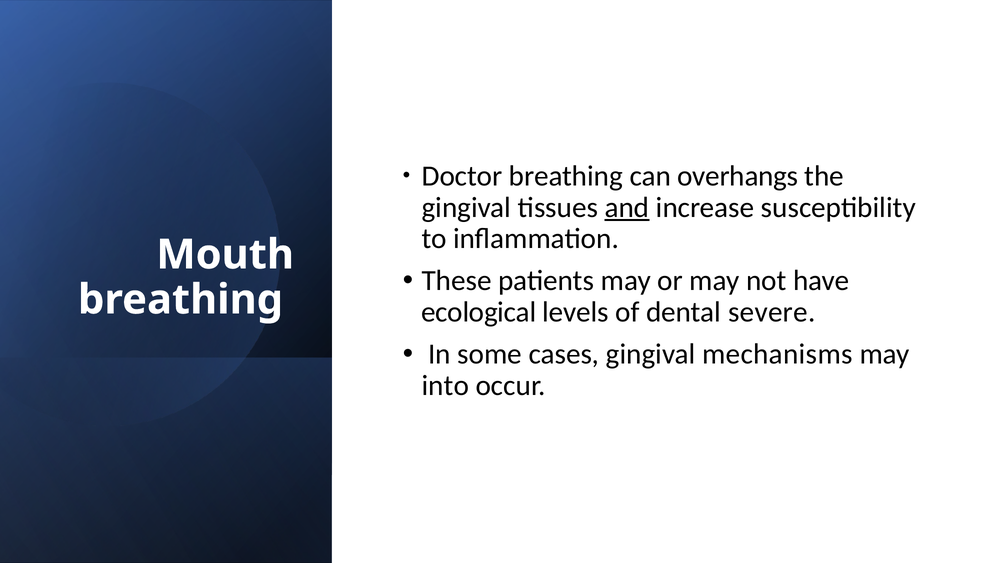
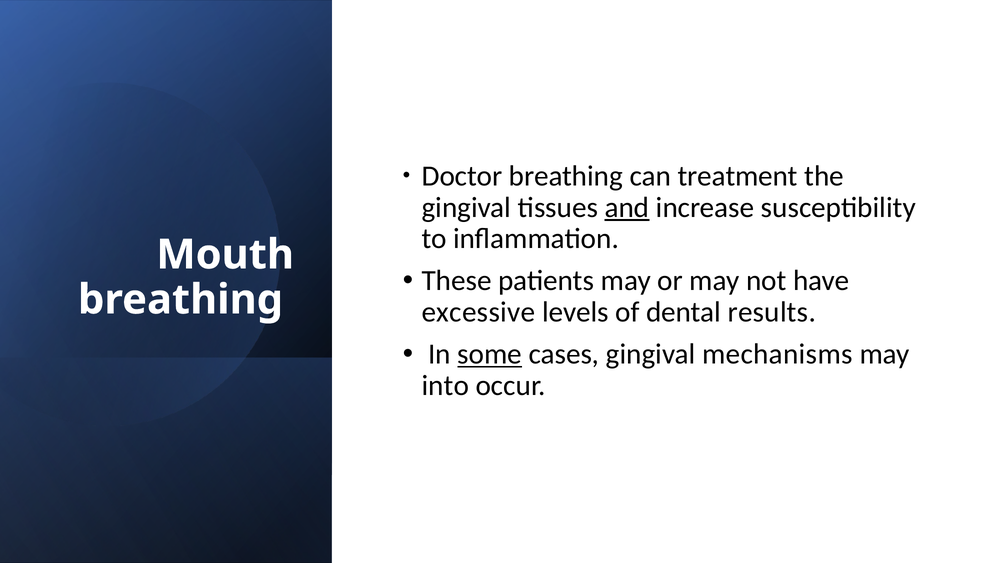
overhangs: overhangs -> treatment (738, 176)
ecological: ecological -> excessive (478, 313)
severe: severe -> results (772, 313)
some underline: none -> present (490, 355)
